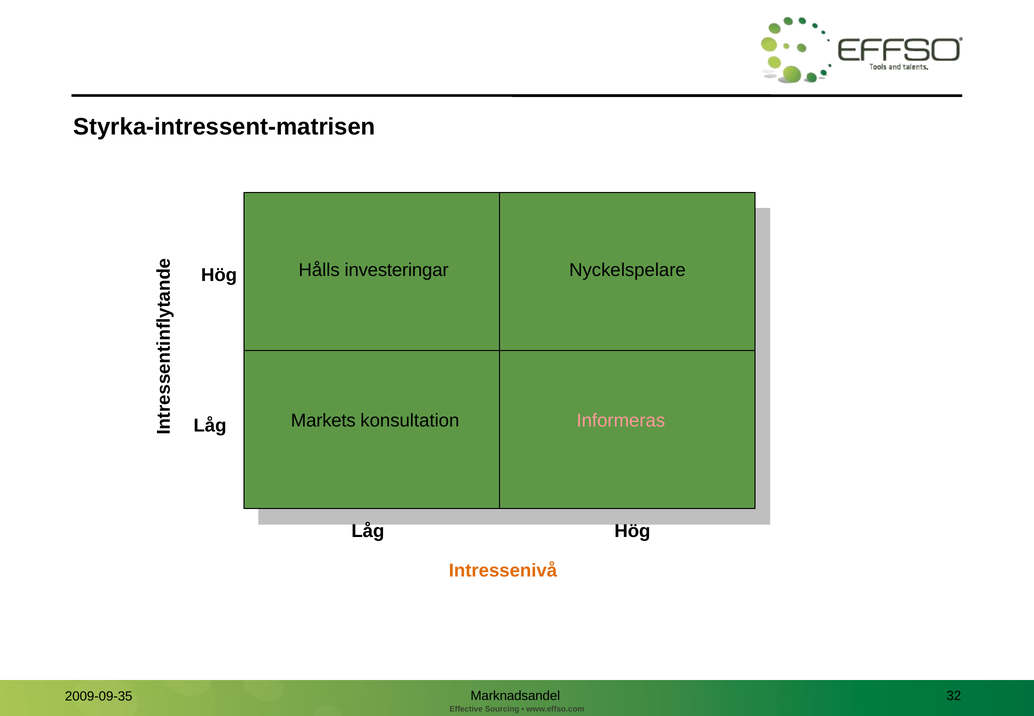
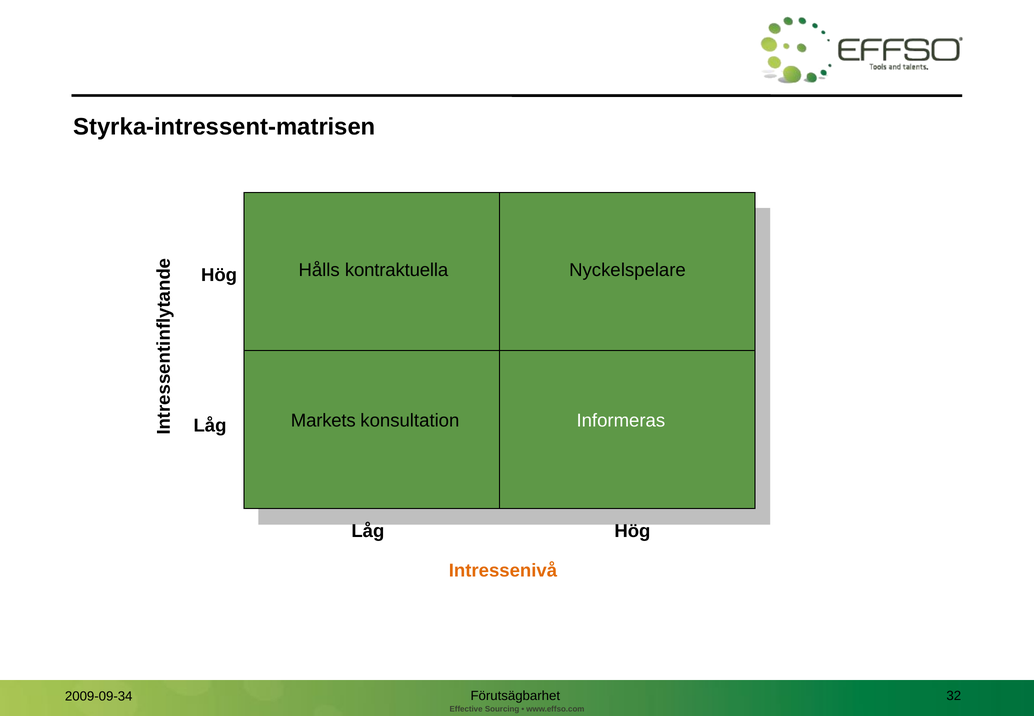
investeringar: investeringar -> kontraktuella (397, 270)
Informeras colour: pink -> white (621, 420)
Marknadsandel: Marknadsandel -> Förutsägbarhet (515, 696)
2009-09-35: 2009-09-35 -> 2009-09-34 (99, 696)
